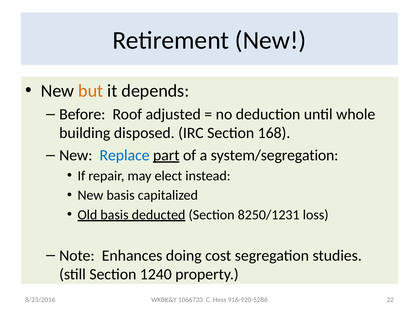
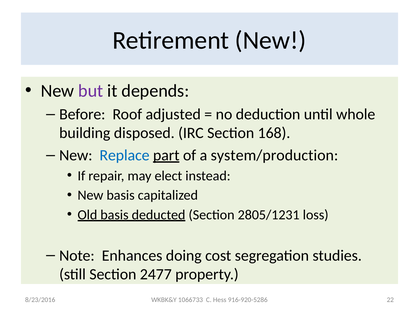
but colour: orange -> purple (91, 91)
system/segregation: system/segregation -> system/production (274, 155)
8250/1231: 8250/1231 -> 2805/1231 (269, 215)
1240: 1240 -> 2477 (156, 275)
